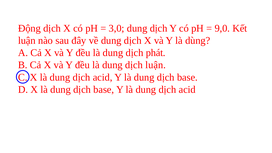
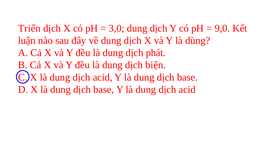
Động: Động -> Triển (29, 28)
dịch luận: luận -> biện (156, 65)
